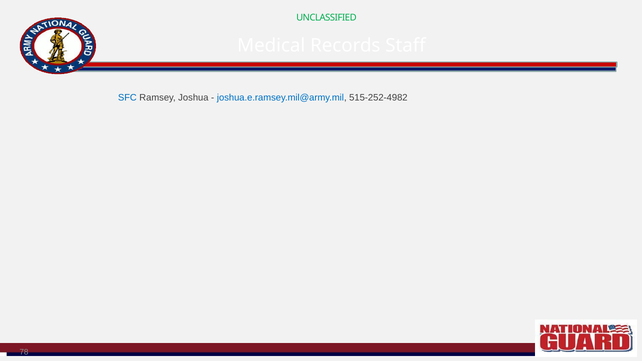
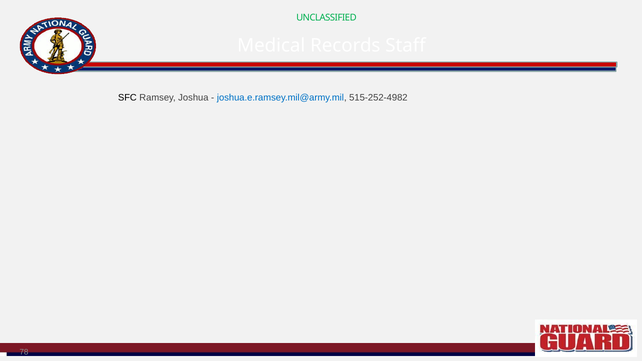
SFC colour: blue -> black (127, 98)
